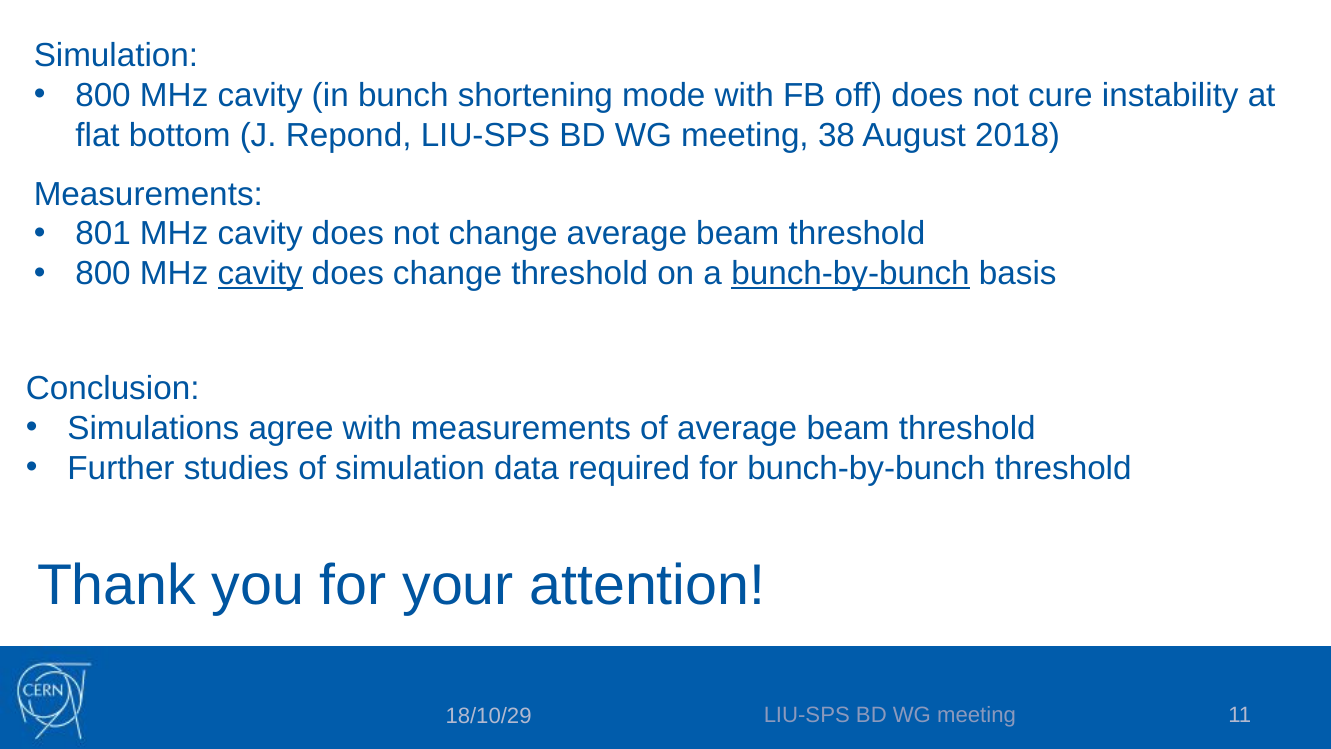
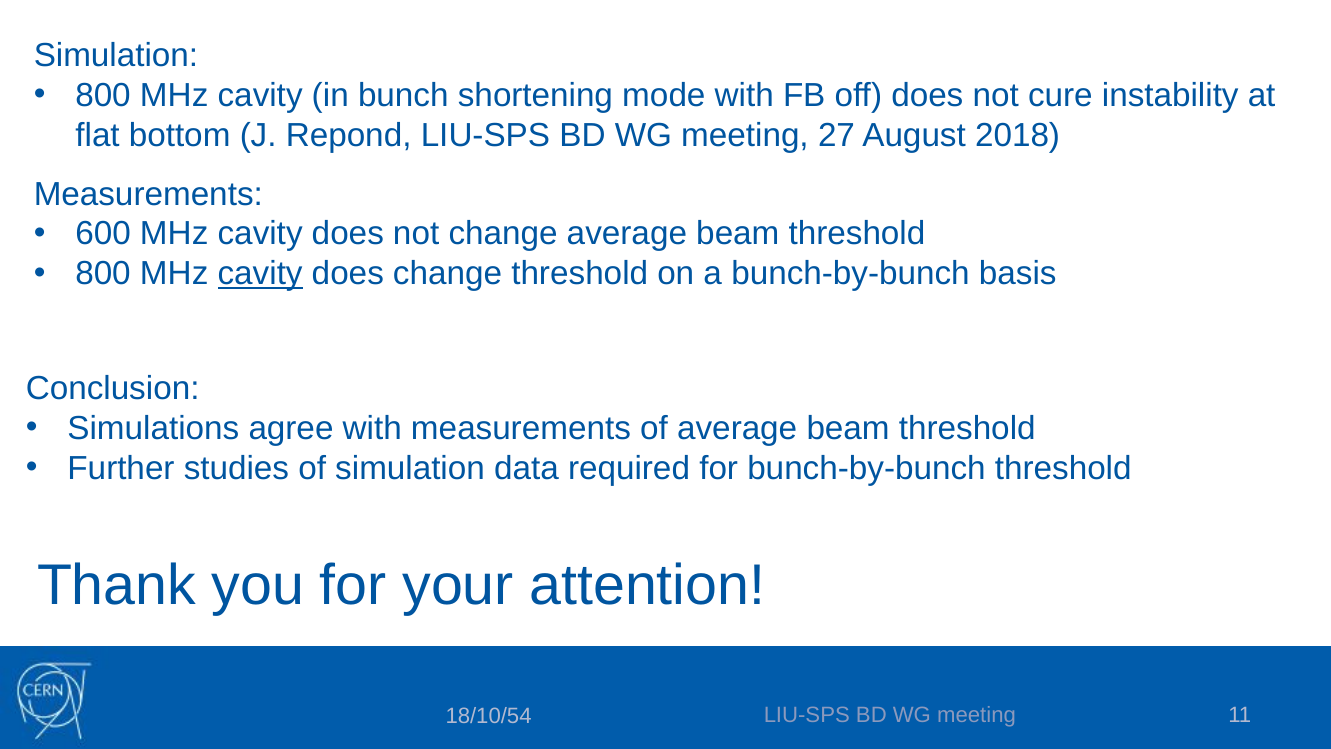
38: 38 -> 27 (836, 135)
801: 801 -> 600 (103, 234)
bunch-by-bunch underline: present -> none (851, 274)
18/10/29: 18/10/29 -> 18/10/54 (489, 716)
